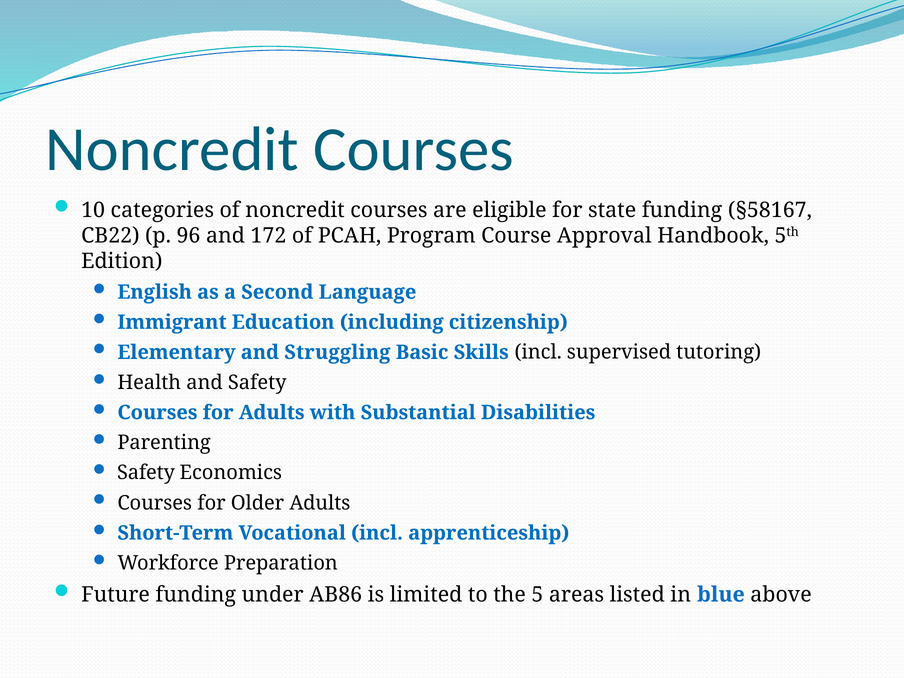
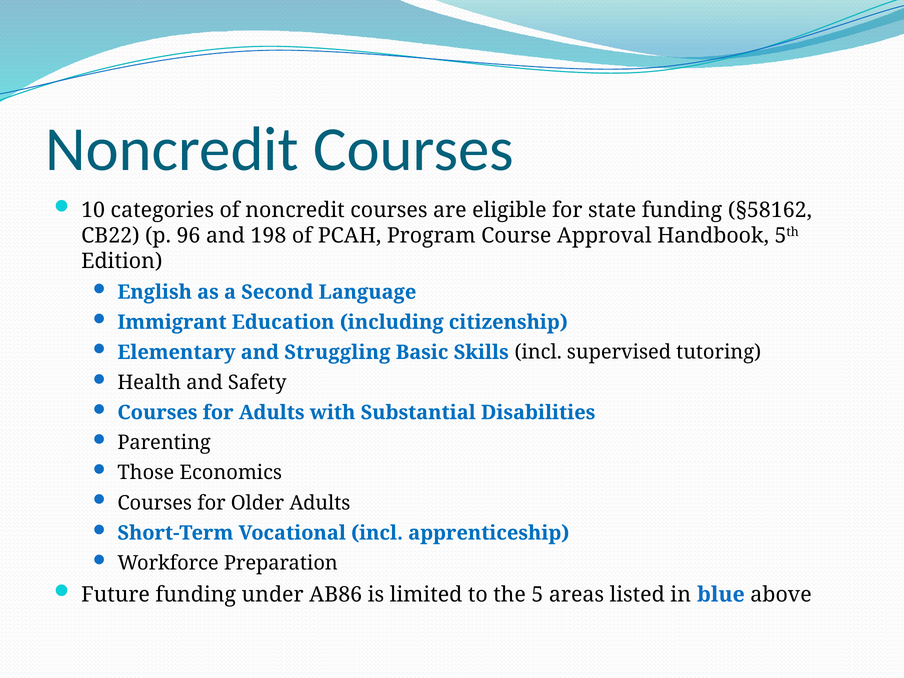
§58167: §58167 -> §58162 (770, 210)
172: 172 -> 198 (268, 236)
Safety: Safety -> Those (146, 473)
